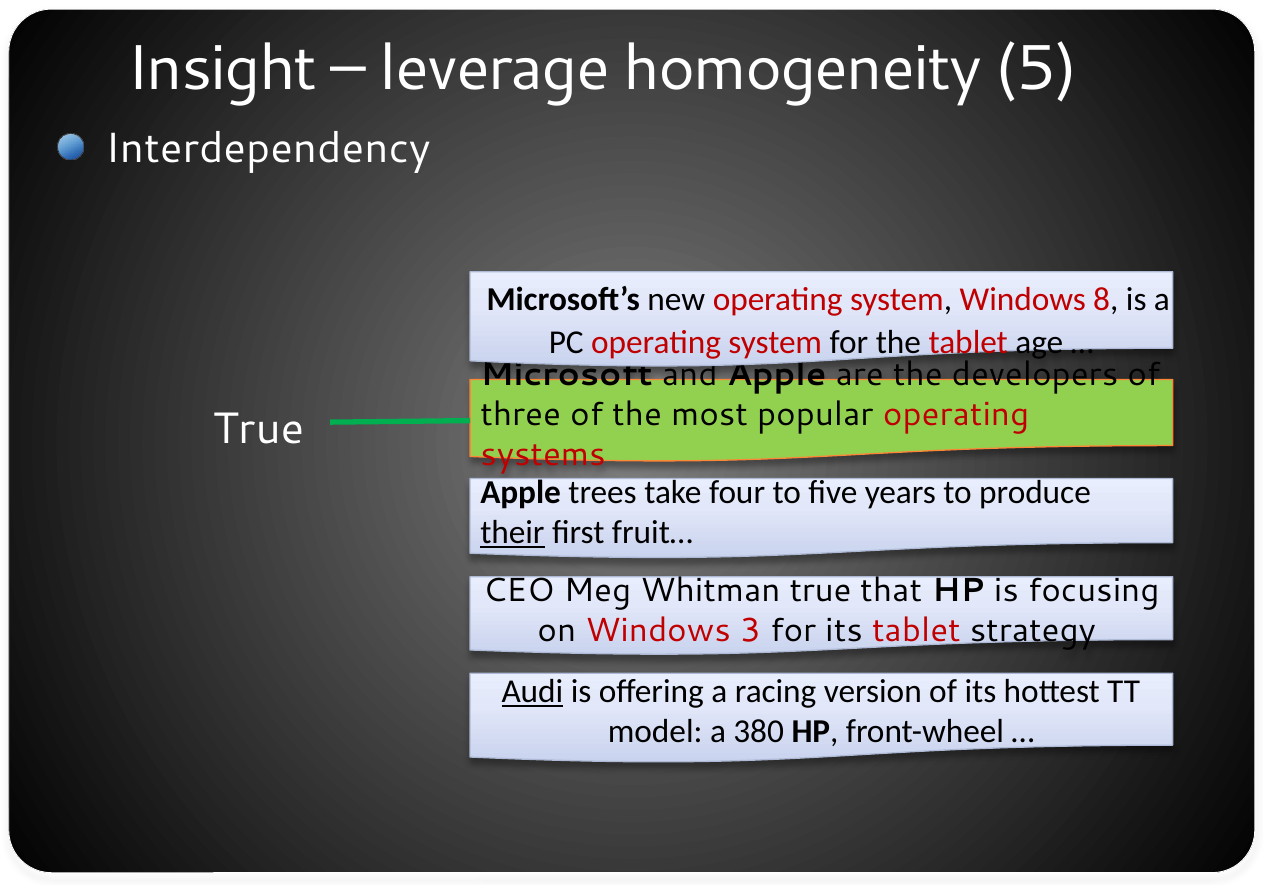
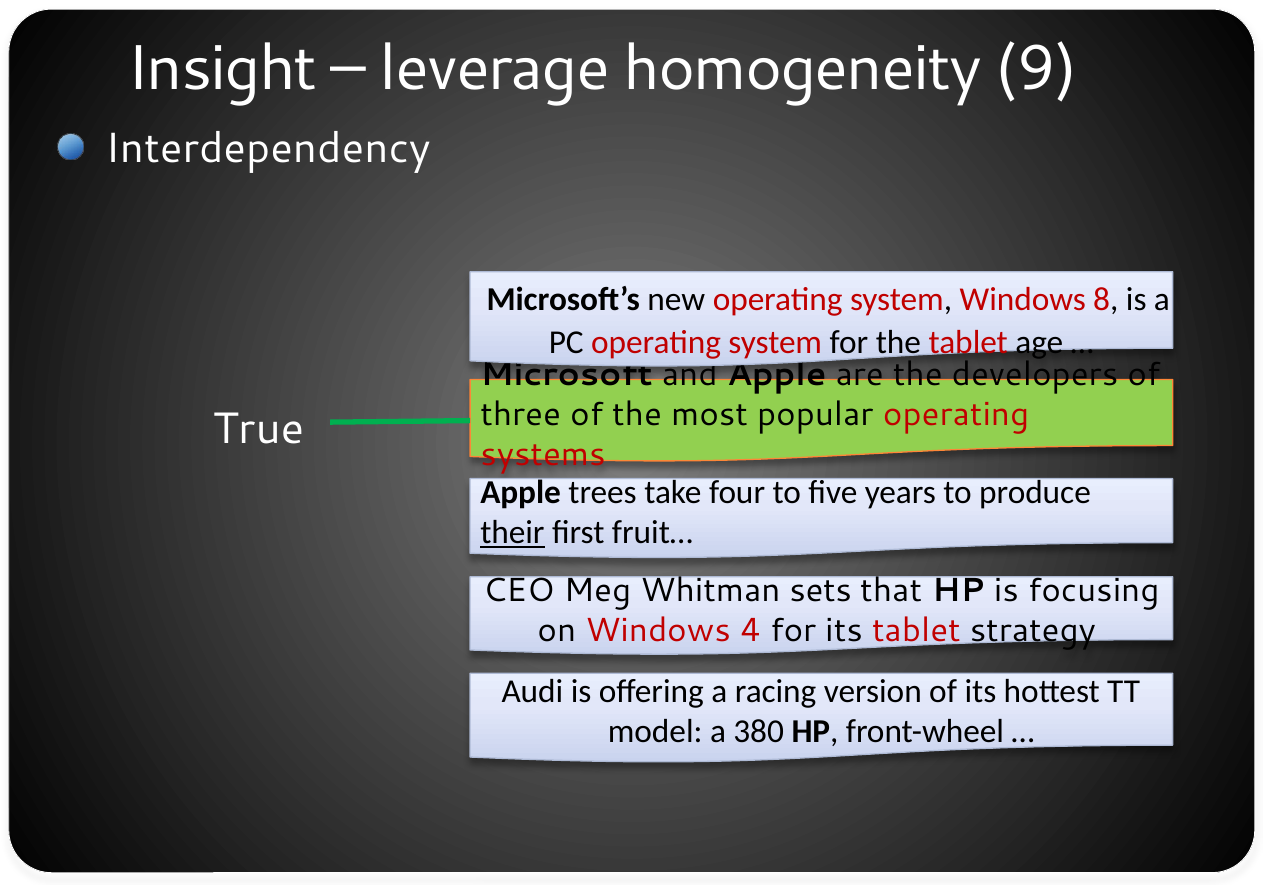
5: 5 -> 9 (1037, 69)
Whitman true: true -> sets (821, 590)
3: 3 -> 4 (750, 630)
Audi underline: present -> none (532, 691)
